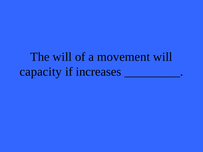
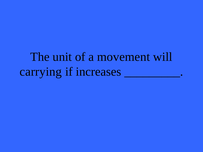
The will: will -> unit (62, 57)
capacity: capacity -> carrying (41, 72)
